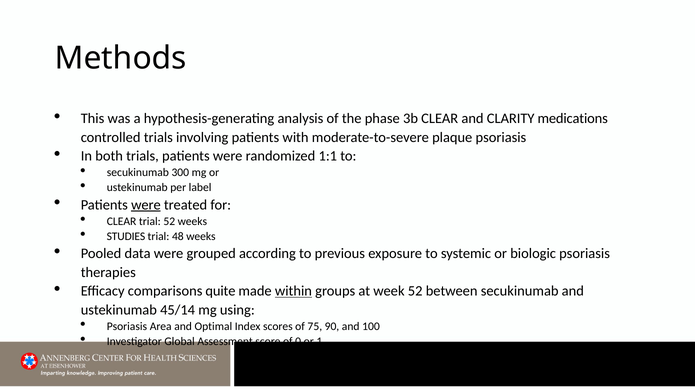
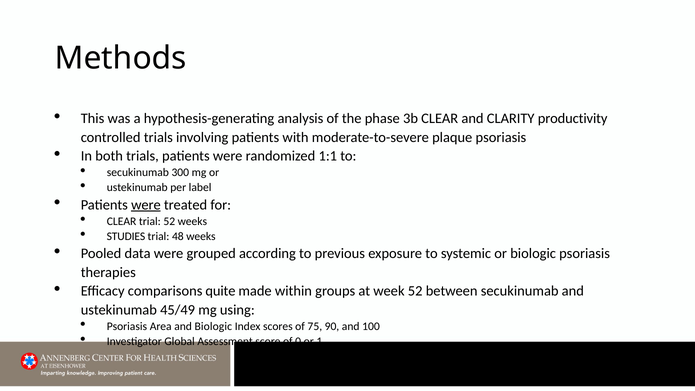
medications: medications -> productivity (573, 119)
within underline: present -> none (293, 291)
45/14: 45/14 -> 45/49 (178, 310)
and Optimal: Optimal -> Biologic (213, 326)
